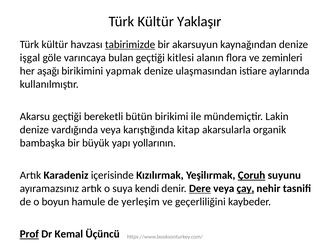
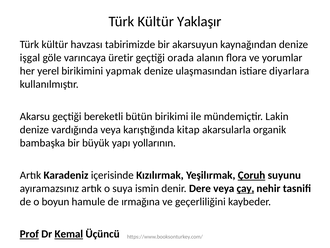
tabirimizde underline: present -> none (130, 44)
bulan: bulan -> üretir (121, 58)
kitlesi: kitlesi -> orada (181, 58)
zeminleri: zeminleri -> yorumlar (282, 58)
aşağı: aşağı -> yerel (48, 71)
aylarında: aylarında -> diyarlara (289, 71)
kendi: kendi -> ismin (147, 188)
Dere underline: present -> none (200, 188)
yerleşim: yerleşim -> ırmağına (141, 201)
Kemal underline: none -> present (69, 234)
